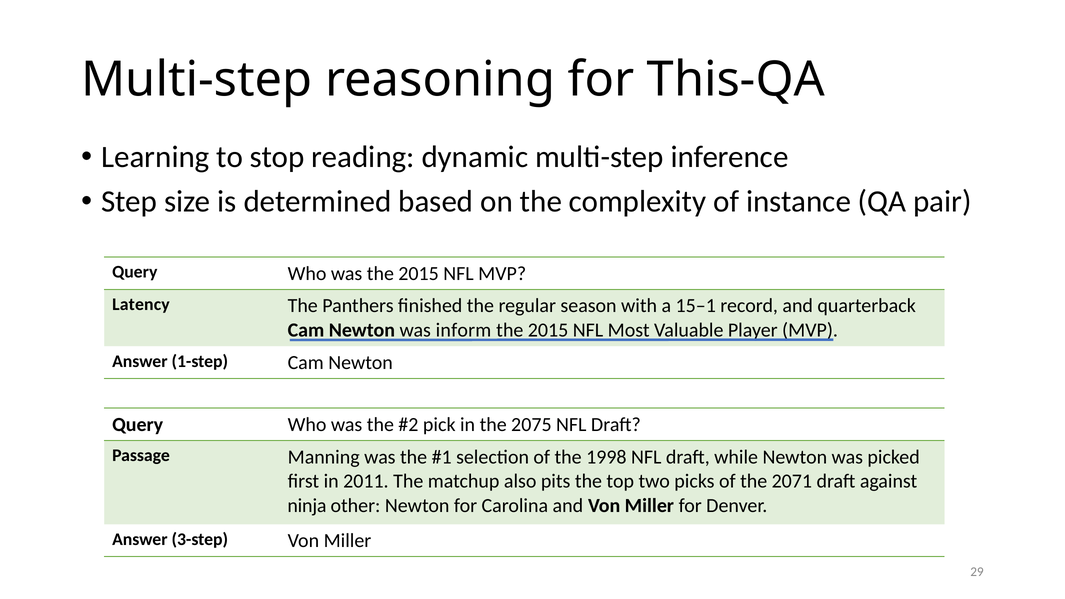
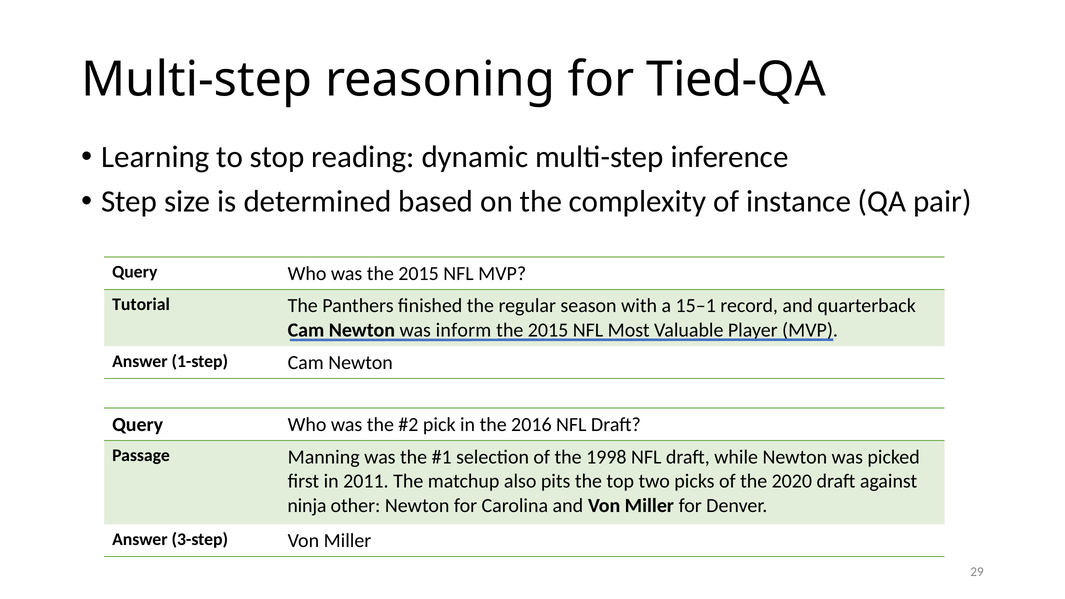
This-QA: This-QA -> Tied-QA (736, 80)
Latency: Latency -> Tutorial (141, 305)
2075: 2075 -> 2016 (531, 425)
2071: 2071 -> 2020 (792, 481)
